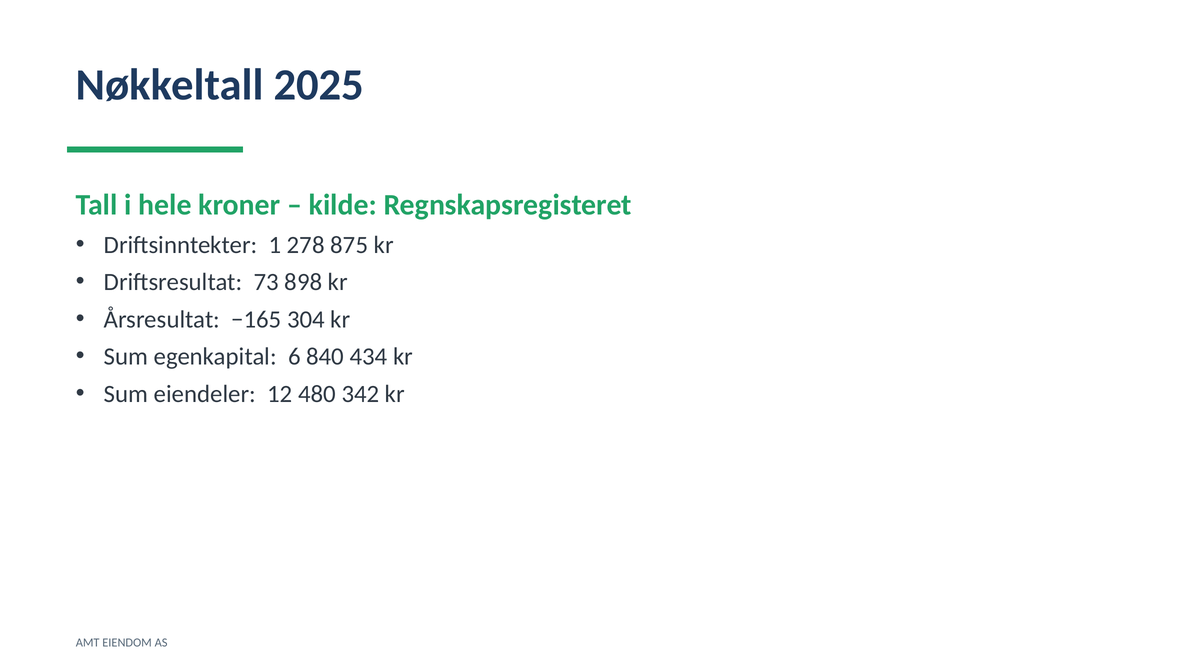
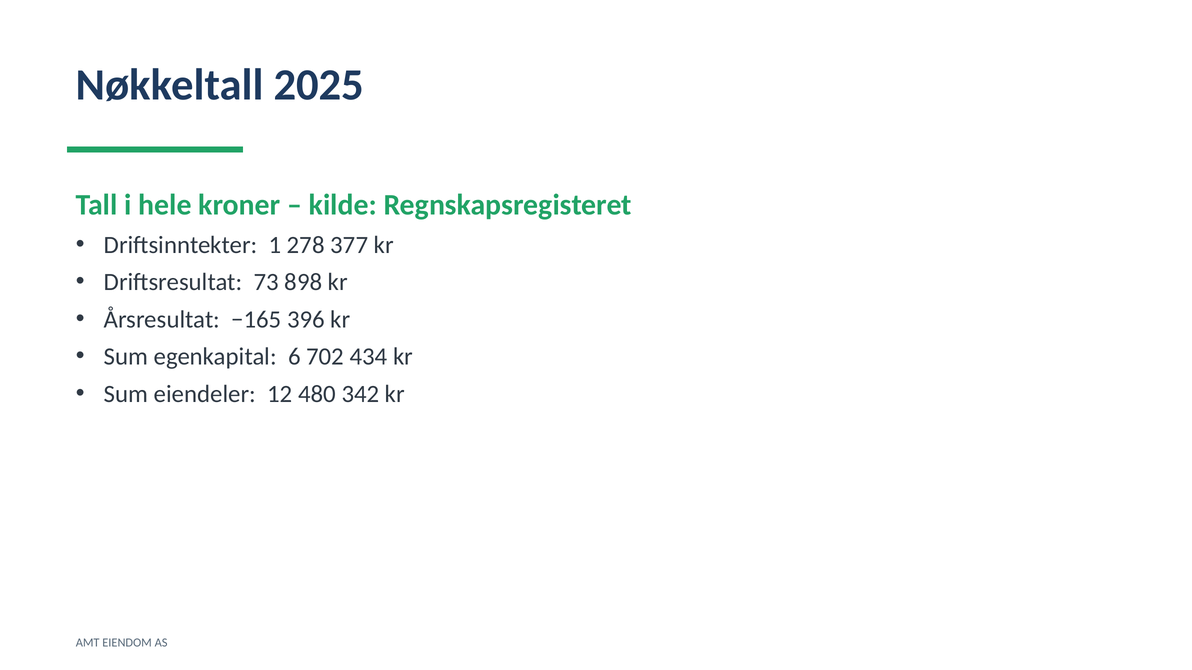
875: 875 -> 377 (349, 245)
304: 304 -> 396 (306, 320)
840: 840 -> 702 (325, 357)
